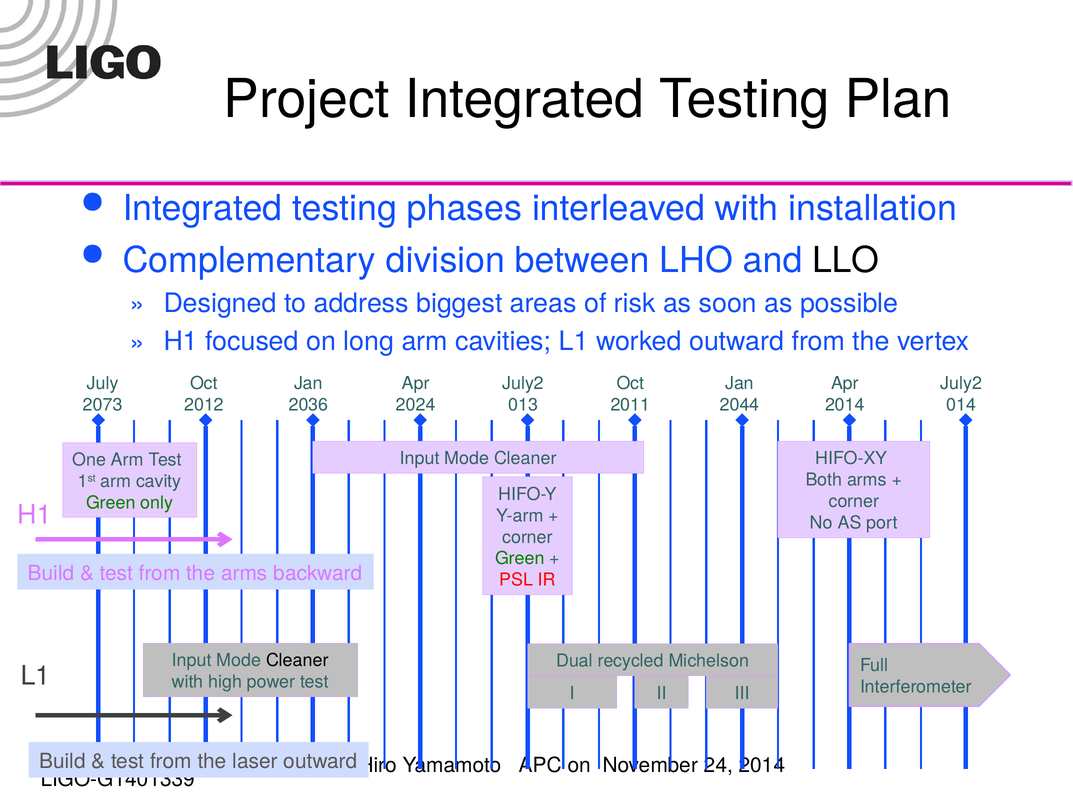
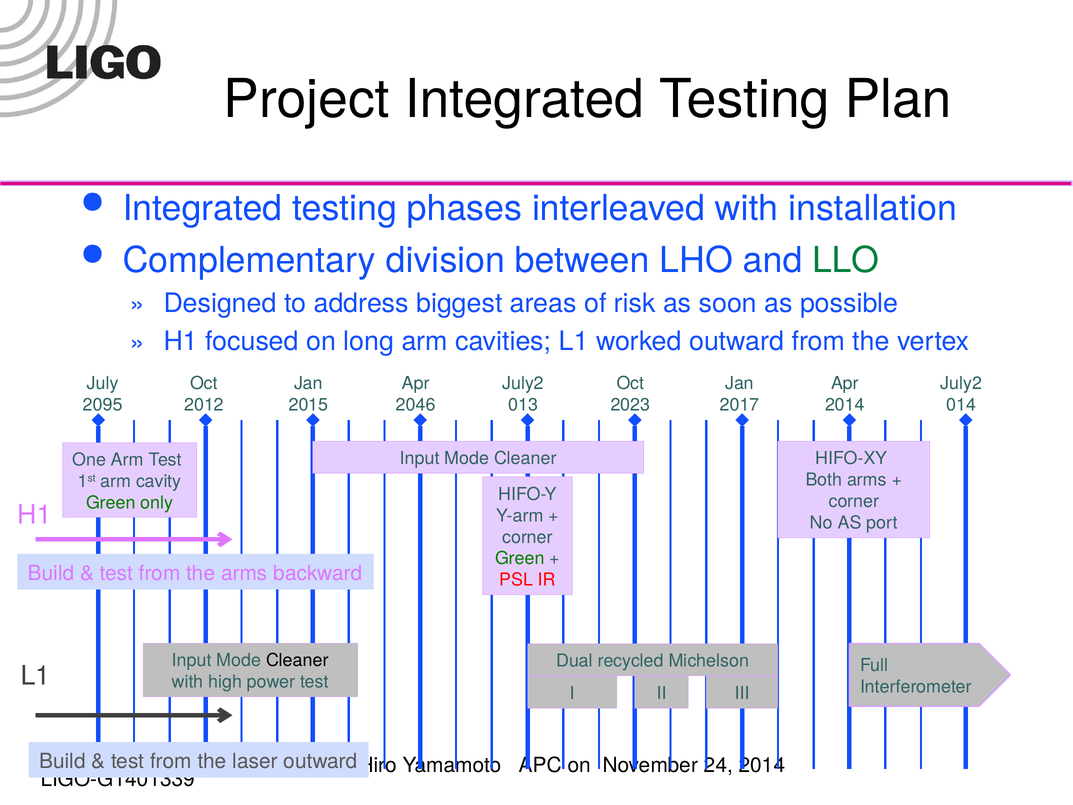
LLO colour: black -> green (846, 260)
2073: 2073 -> 2095 (103, 405)
2036: 2036 -> 2015 (308, 405)
2024: 2024 -> 2046 (416, 405)
2011: 2011 -> 2023 (630, 405)
2044: 2044 -> 2017 (740, 405)
